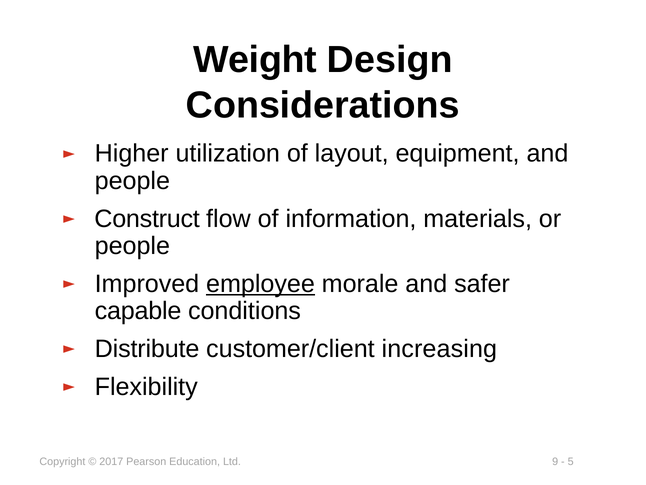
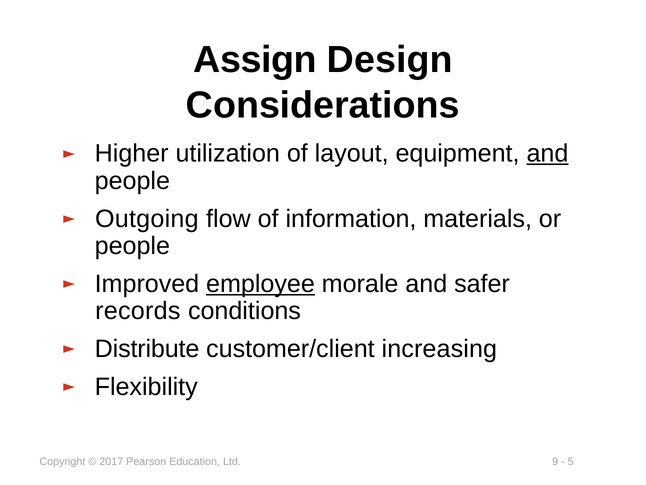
Weight: Weight -> Assign (255, 60)
and underline: none -> present (547, 154)
Construct: Construct -> Outgoing (147, 219)
capable: capable -> records (138, 311)
